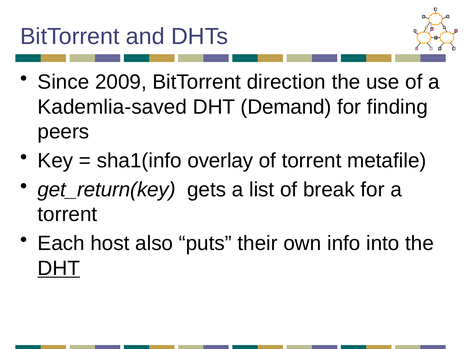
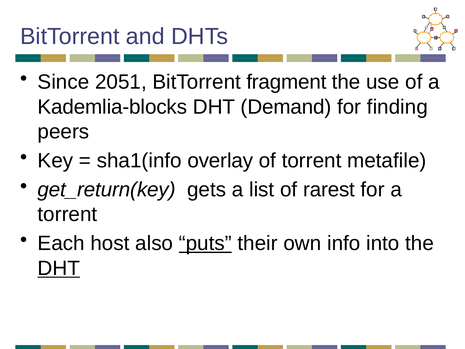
2009: 2009 -> 2051 (121, 82)
direction: direction -> fragment (286, 82)
Kademlia-saved: Kademlia-saved -> Kademlia-blocks (112, 107)
break: break -> rarest (329, 190)
puts underline: none -> present (205, 243)
